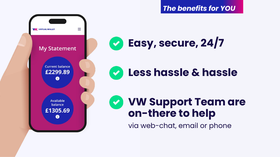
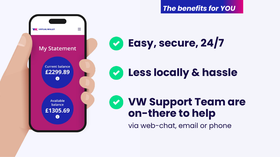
Less hassle: hassle -> locally (171, 73)
